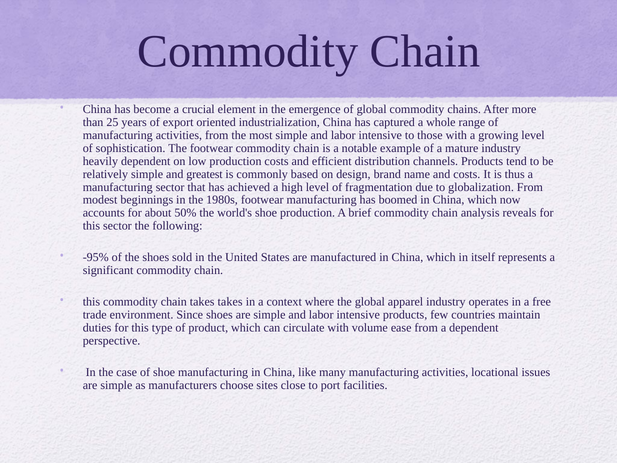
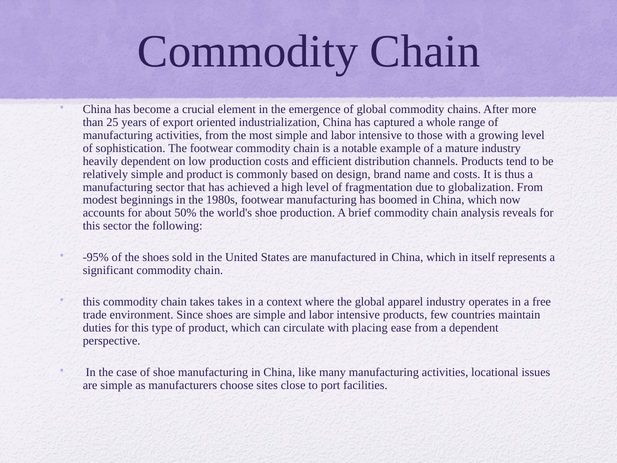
and greatest: greatest -> product (204, 174)
volume: volume -> placing (370, 328)
